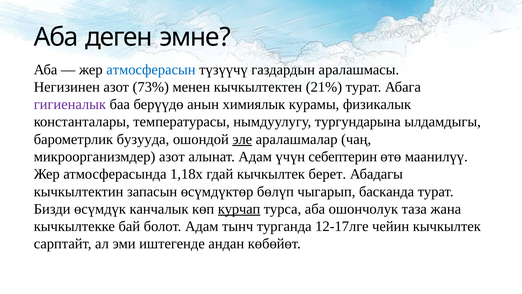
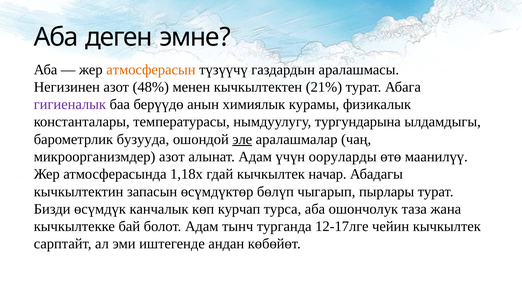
атмосферасын colour: blue -> orange (151, 69)
73%: 73% -> 48% (151, 87)
себептерин: себептерин -> ооруларды (343, 157)
берет: берет -> начар (327, 174)
басканда: басканда -> пырлары (387, 191)
курчап underline: present -> none (239, 209)
